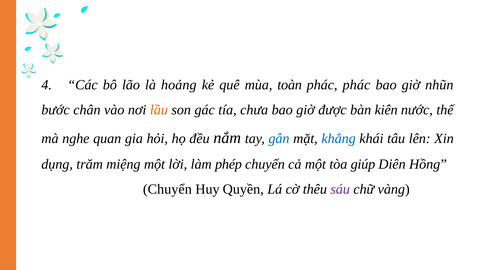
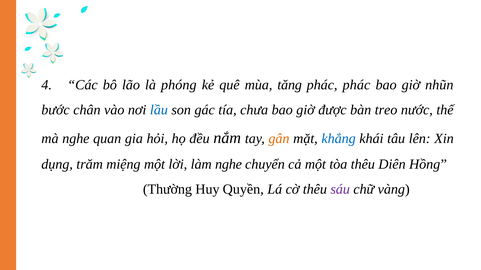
hoảng: hoảng -> phóng (179, 85)
toàn: toàn -> tăng (290, 85)
lầu colour: orange -> blue (159, 110)
kiên: kiên -> treo (386, 110)
gân colour: blue -> orange (279, 139)
làm phép: phép -> nghe (229, 164)
tòa giúp: giúp -> thêu (363, 164)
Chuyển: Chuyển -> Thường (167, 190)
